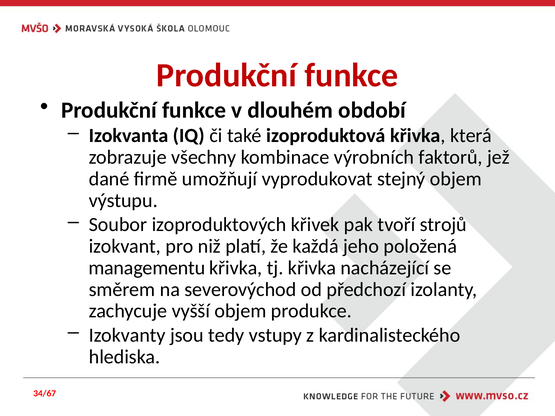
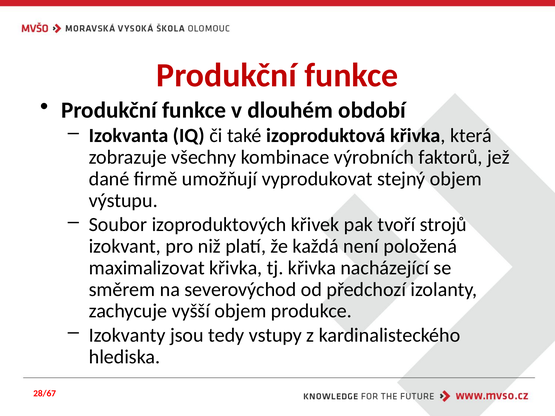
jeho: jeho -> není (361, 246)
managementu: managementu -> maximalizovat (147, 268)
34/67: 34/67 -> 28/67 (45, 394)
